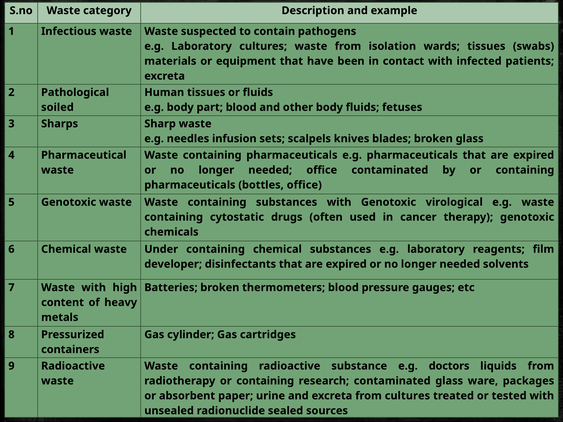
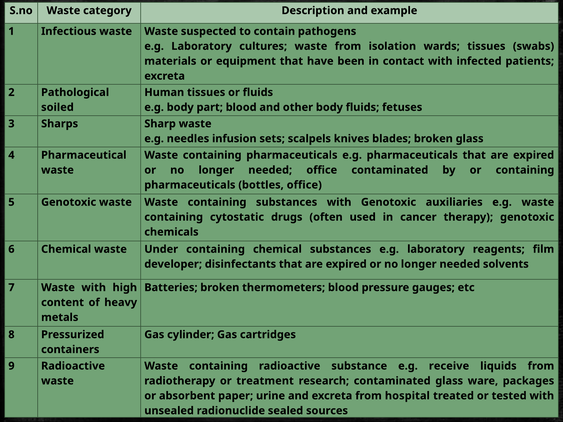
virological: virological -> auxiliaries (454, 202)
doctors: doctors -> receive (449, 366)
radiotherapy or containing: containing -> treatment (265, 381)
from cultures: cultures -> hospital (407, 396)
